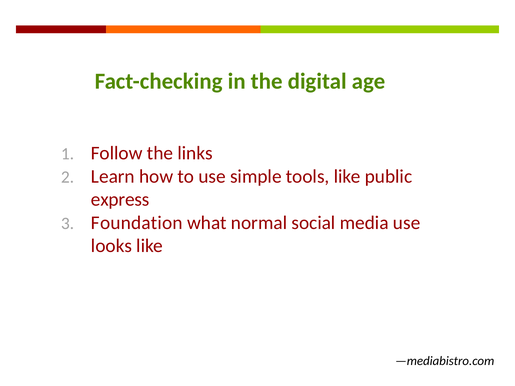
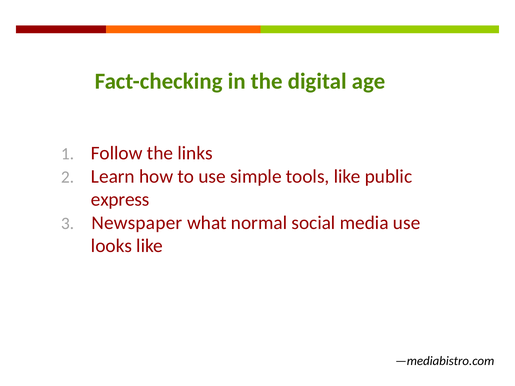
Foundation: Foundation -> Newspaper (137, 223)
